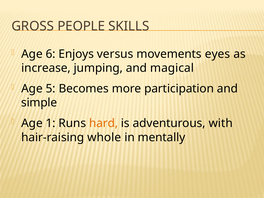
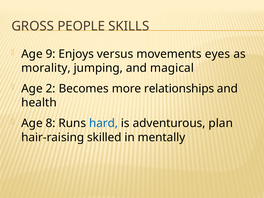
6: 6 -> 9 (51, 54)
increase: increase -> morality (46, 68)
5: 5 -> 2 (51, 89)
participation: participation -> relationships (179, 89)
simple: simple -> health (39, 103)
1: 1 -> 8 (51, 123)
hard colour: orange -> blue (104, 123)
with: with -> plan (221, 123)
whole: whole -> skilled (104, 137)
